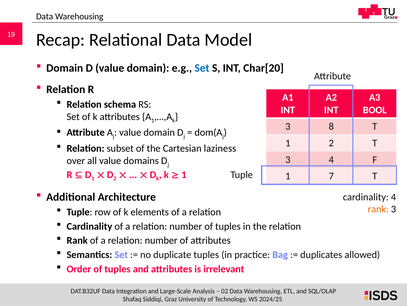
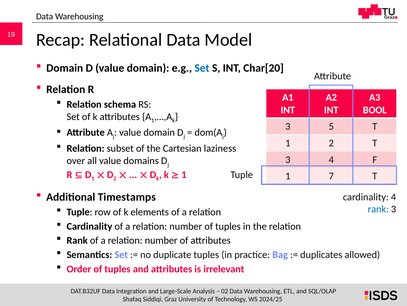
8: 8 -> 5 (331, 126)
Architecture: Architecture -> Timestamps (127, 197)
rank colour: orange -> blue (378, 209)
